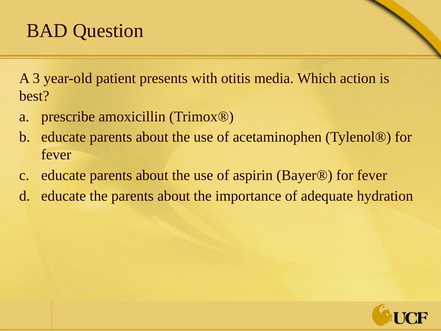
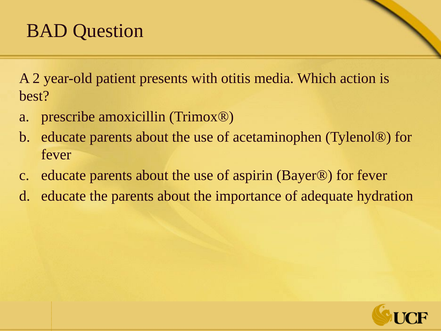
3: 3 -> 2 (36, 78)
